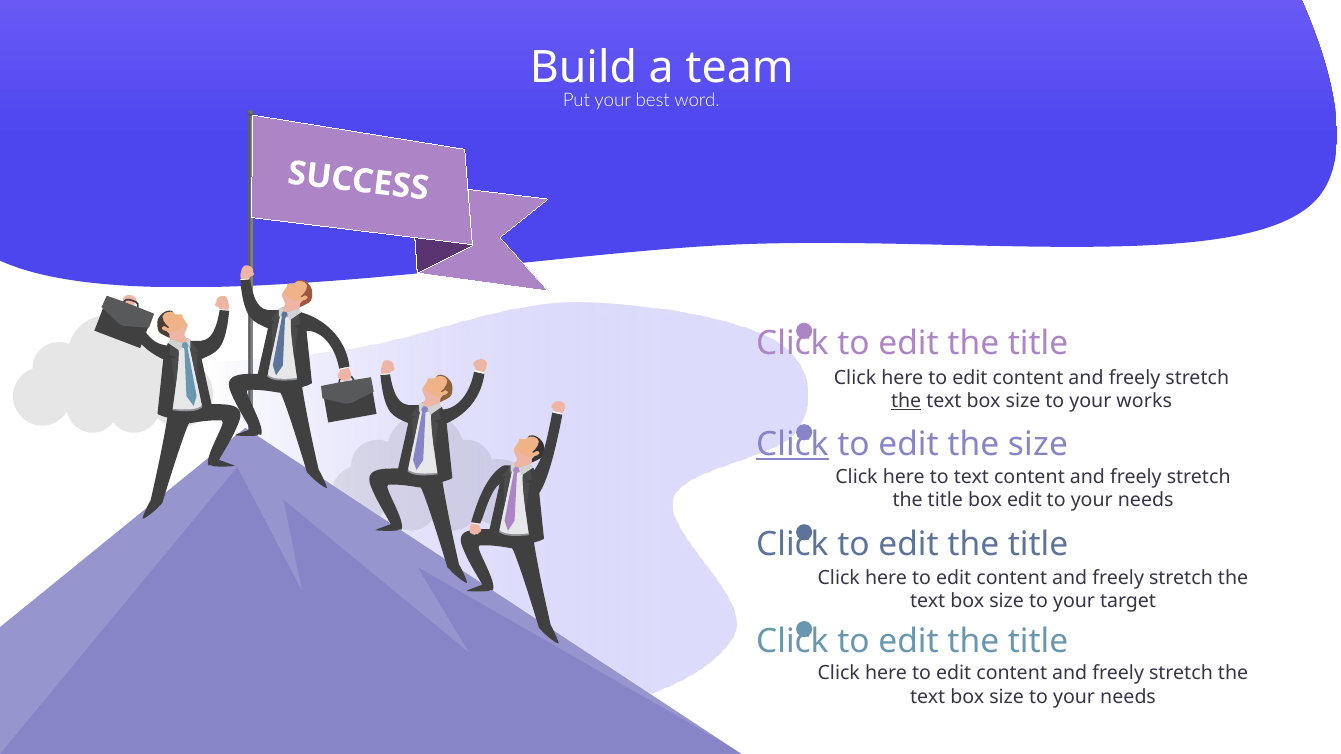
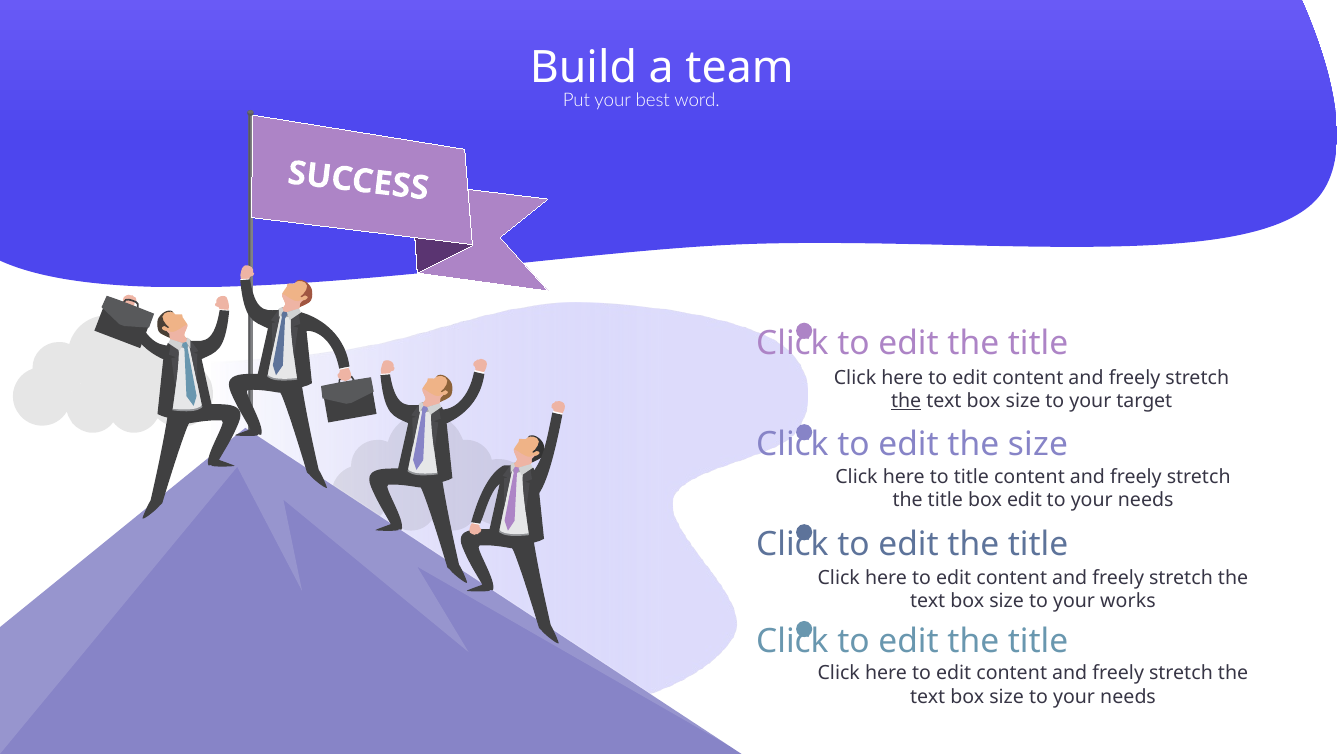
works: works -> target (1144, 402)
Click underline: present -> none (792, 445)
to text: text -> title (971, 477)
target: target -> works (1128, 602)
